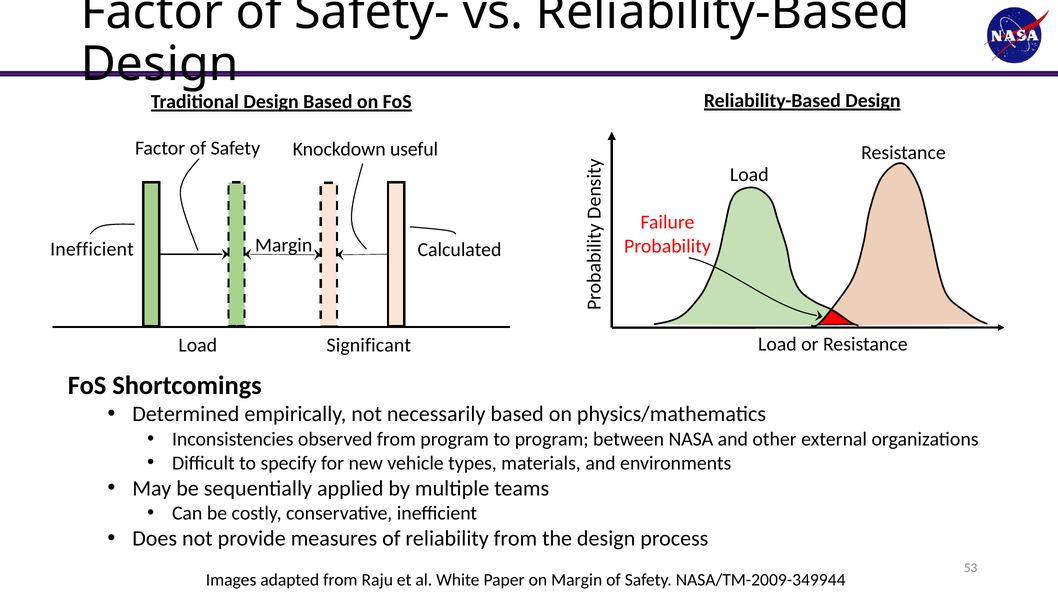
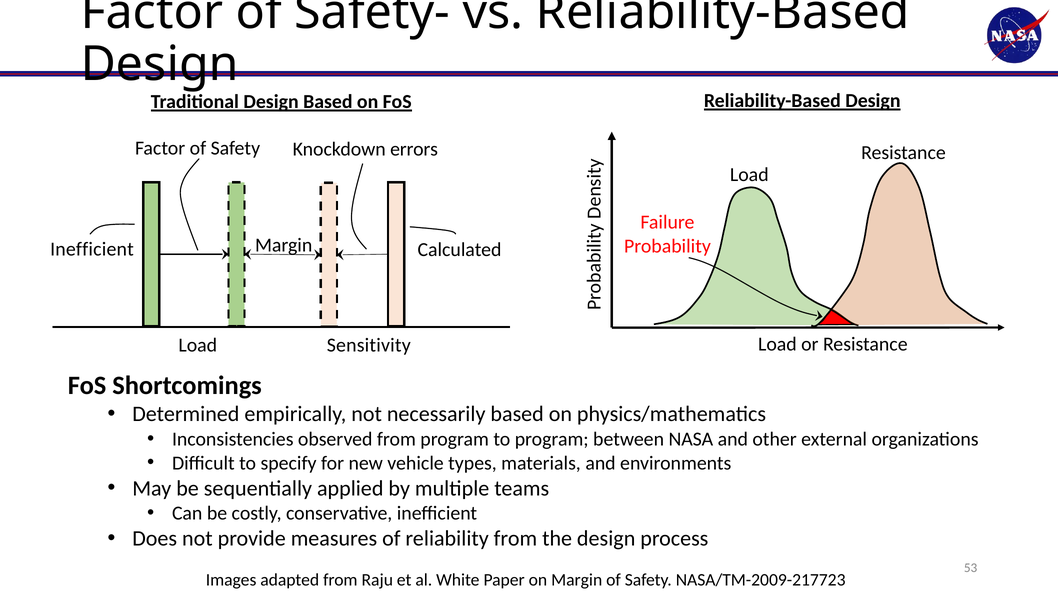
useful: useful -> errors (414, 149)
Significant: Significant -> Sensitivity (369, 345)
NASA/TM-2009-349944: NASA/TM-2009-349944 -> NASA/TM-2009-217723 (761, 580)
